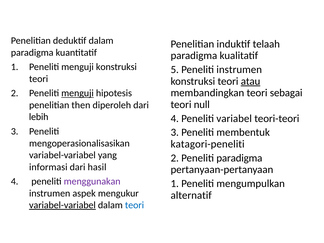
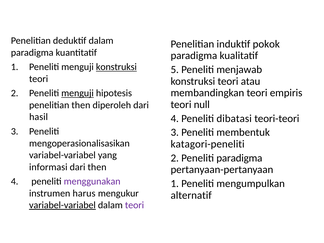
telaah: telaah -> pokok (266, 44)
konstruksi underline: none -> present (116, 67)
Peneliti instrumen: instrumen -> menjawab (239, 70)
atau underline: present -> none (251, 81)
sebagai: sebagai -> empiris (286, 93)
lebih: lebih -> hasil (39, 117)
variabel: variabel -> dibatasi (234, 118)
dari hasil: hasil -> then (97, 167)
aspek: aspek -> harus (84, 193)
teori colour: blue -> purple (134, 205)
